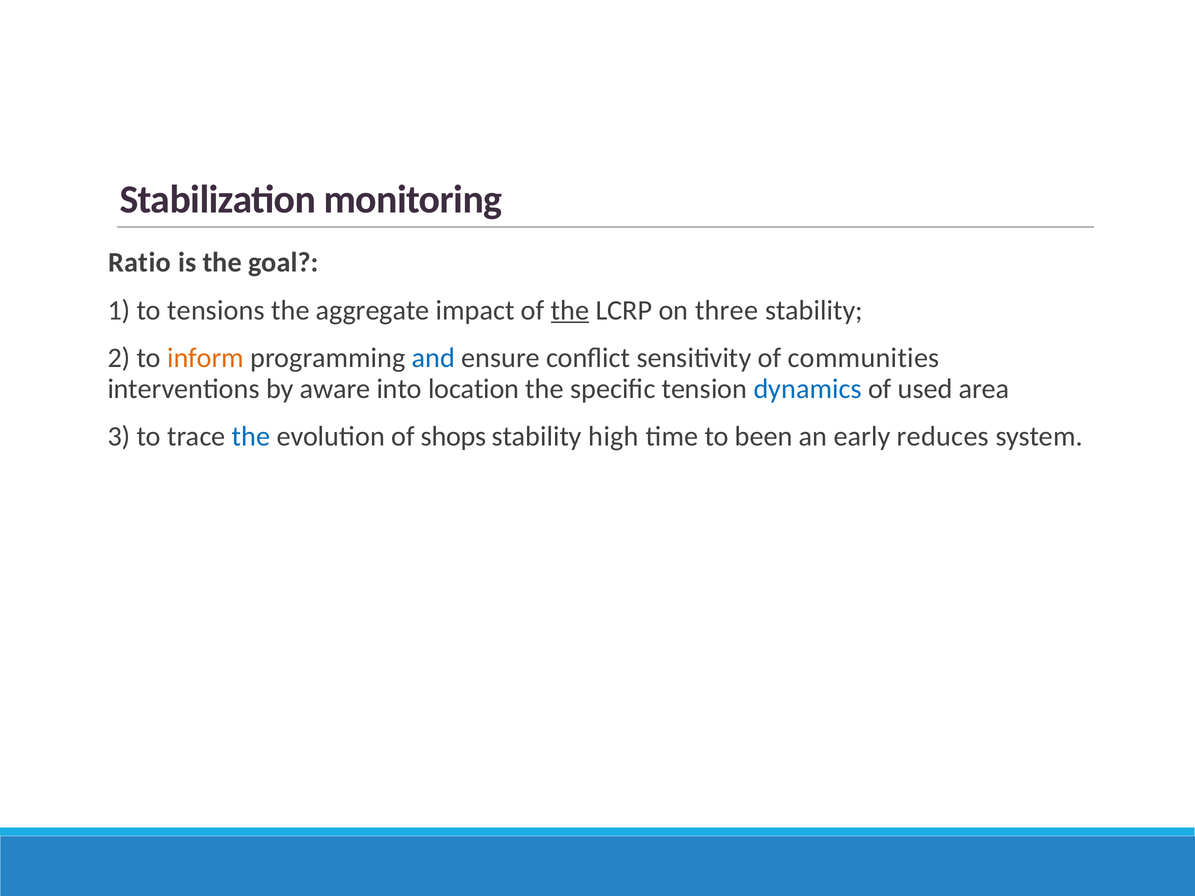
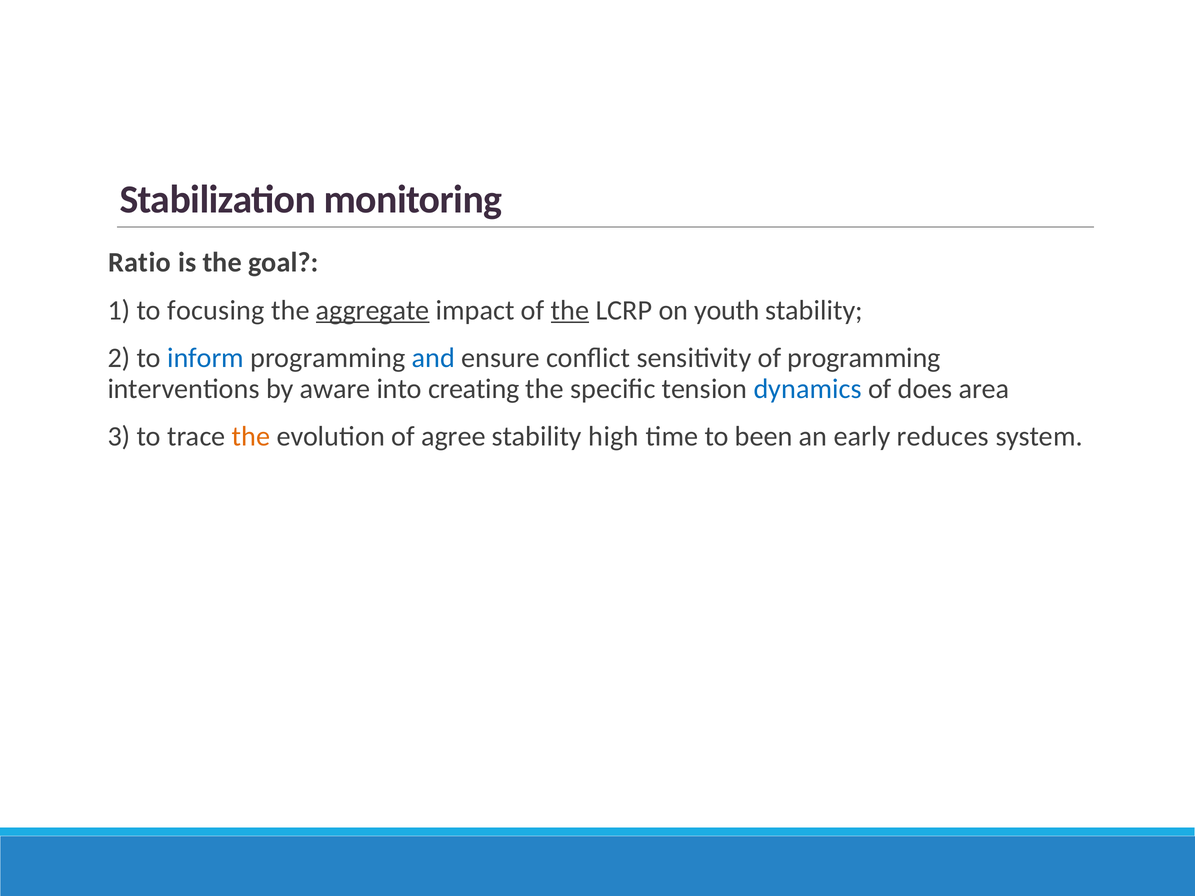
tensions: tensions -> focusing (216, 310)
aggregate underline: none -> present (373, 310)
three: three -> youth (727, 310)
inform colour: orange -> blue (206, 358)
of communities: communities -> programming (864, 358)
location: location -> creating (474, 389)
used: used -> does (925, 389)
the colour: blue -> orange (251, 437)
shops: shops -> agree (453, 437)
